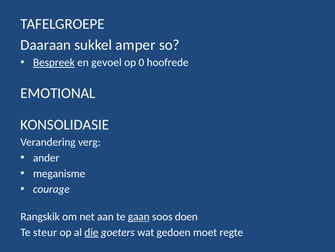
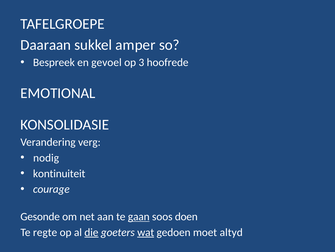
Bespreek underline: present -> none (54, 62)
0: 0 -> 3 (141, 62)
ander: ander -> nodig (46, 157)
meganisme: meganisme -> kontinuiteit (59, 173)
Rangskik: Rangskik -> Gesonde (40, 216)
steur: steur -> regte (45, 232)
wat underline: none -> present (146, 232)
regte: regte -> altyd (231, 232)
